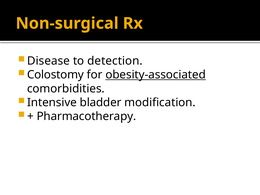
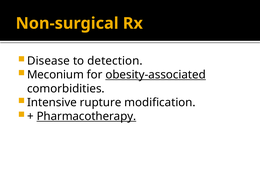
Colostomy: Colostomy -> Meconium (55, 75)
bladder: bladder -> rupture (101, 102)
Pharmacotherapy underline: none -> present (86, 116)
